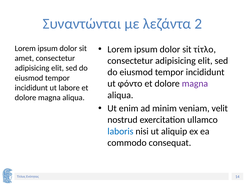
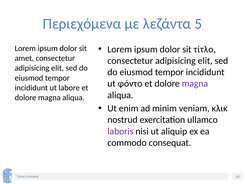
Συναντώνται: Συναντώνται -> Περιεχόμενα (82, 24)
2: 2 -> 5 (198, 24)
velit: velit -> κλικ (220, 108)
laboris colour: blue -> purple (120, 131)
